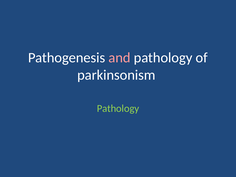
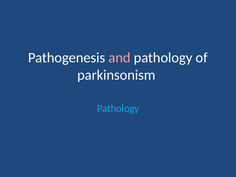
Pathology colour: light green -> light blue (118, 109)
